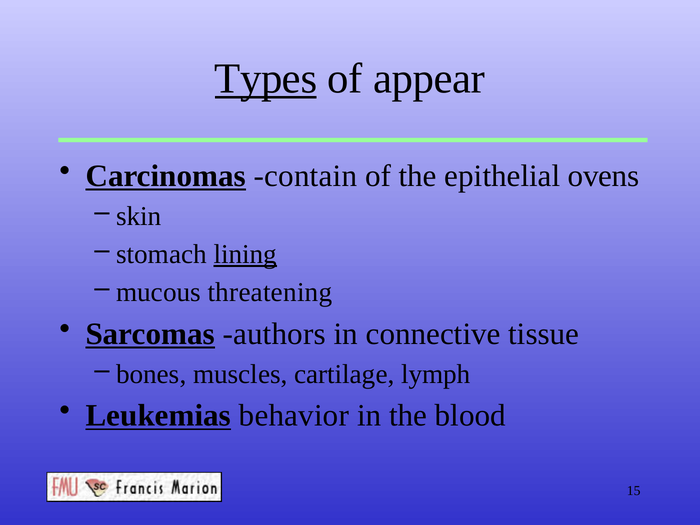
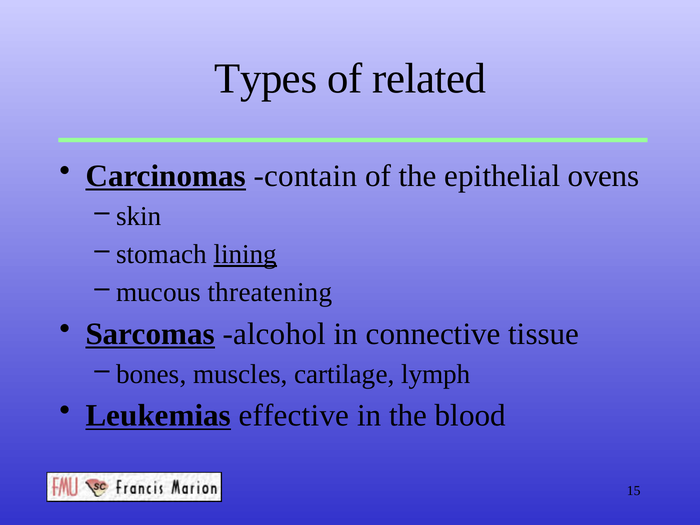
Types underline: present -> none (266, 79)
appear: appear -> related (429, 79)
authors: authors -> alcohol (274, 334)
behavior: behavior -> effective (294, 416)
